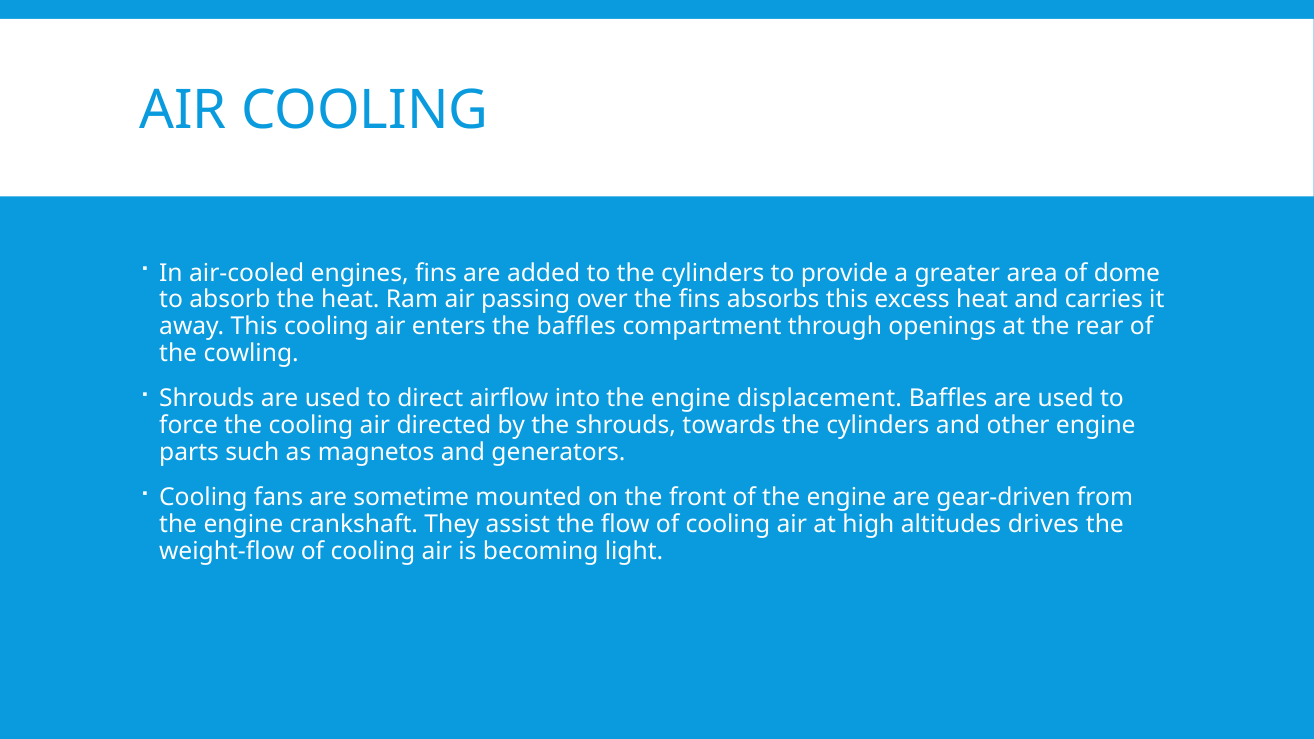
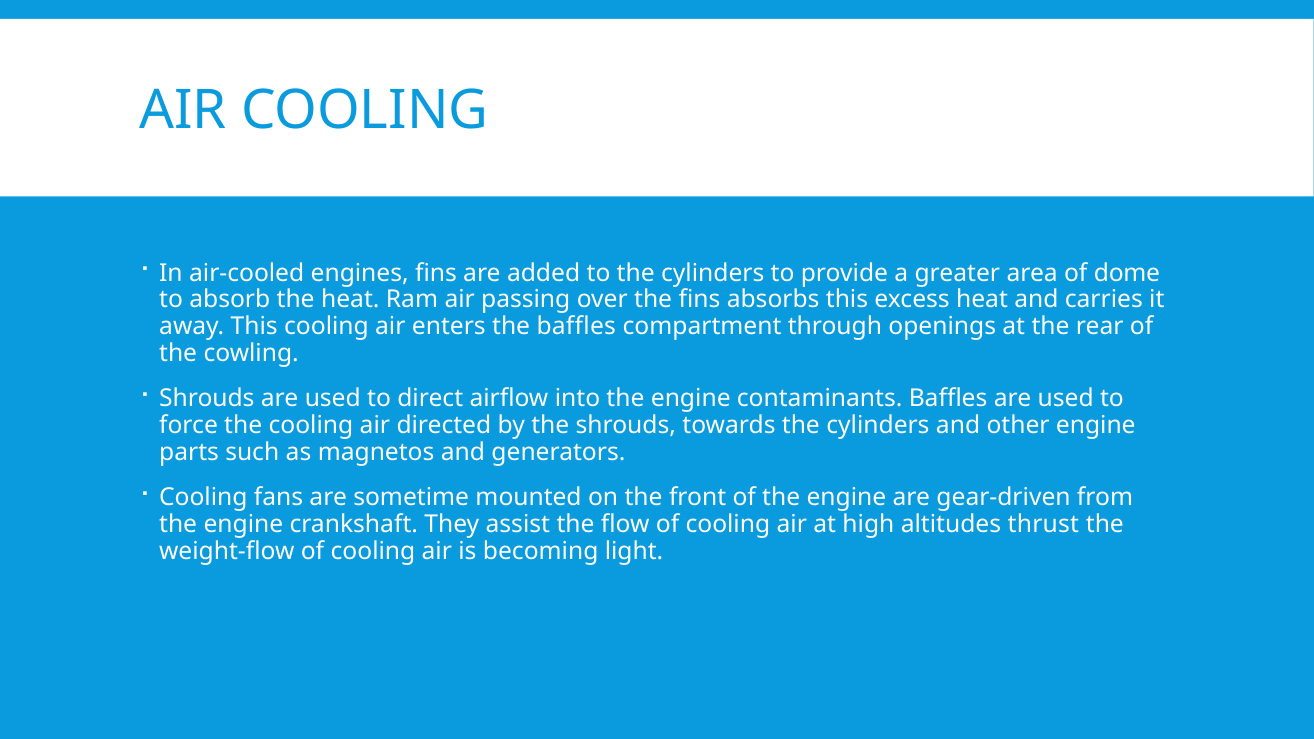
displacement: displacement -> contaminants (820, 399)
drives: drives -> thrust (1043, 525)
